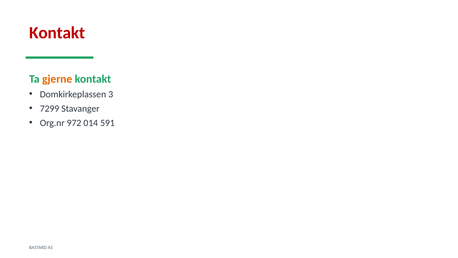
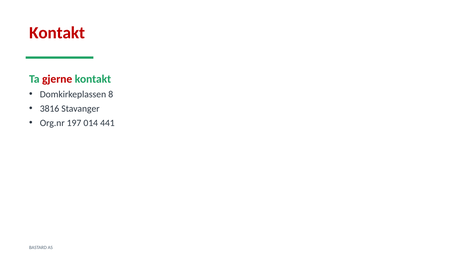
gjerne colour: orange -> red (57, 79)
3: 3 -> 8 (111, 94)
7299: 7299 -> 3816 (50, 108)
972: 972 -> 197 (74, 123)
591: 591 -> 441 (107, 123)
